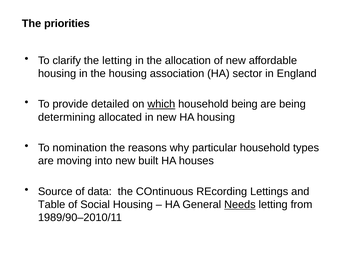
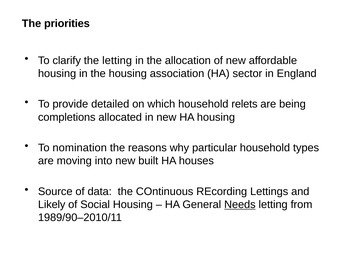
which underline: present -> none (161, 104)
household being: being -> relets (244, 104)
determining: determining -> completions (67, 117)
Table: Table -> Likely (52, 204)
